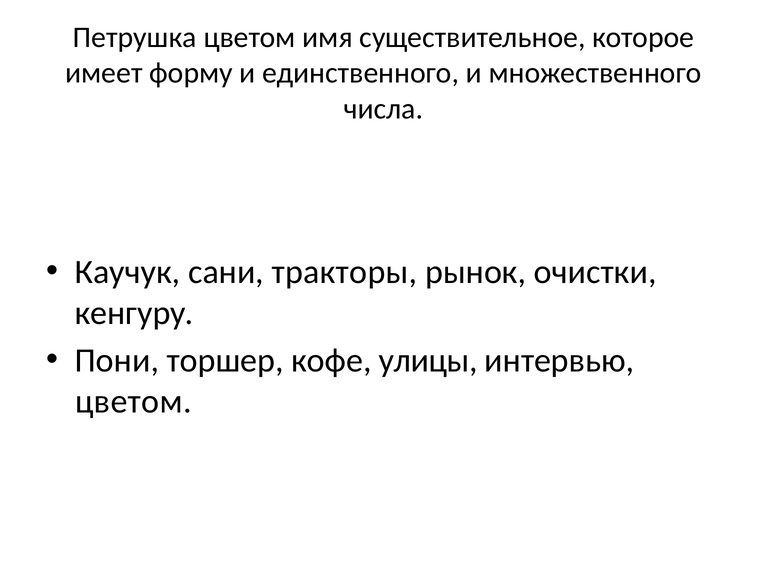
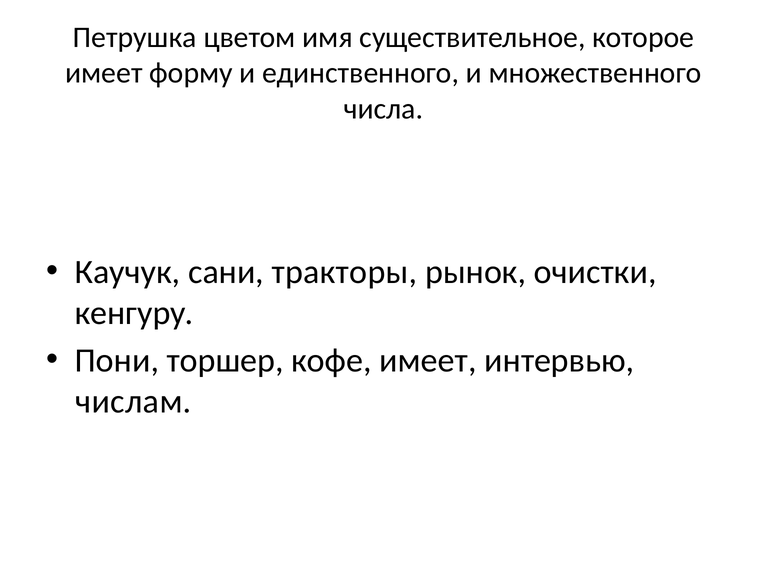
кофе улицы: улицы -> имеет (428, 361)
цветом: цветом -> числам (133, 402)
